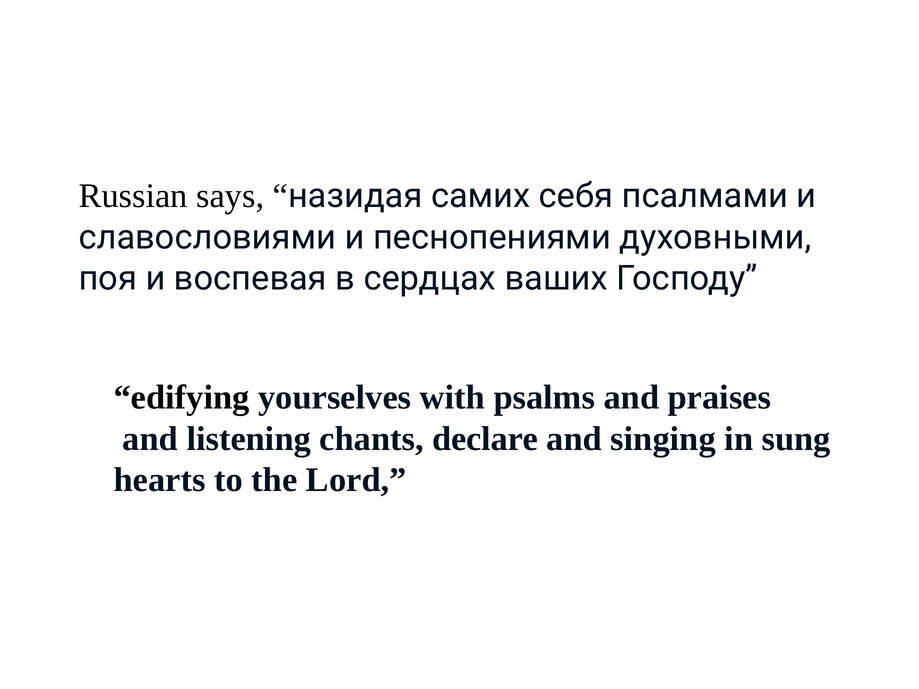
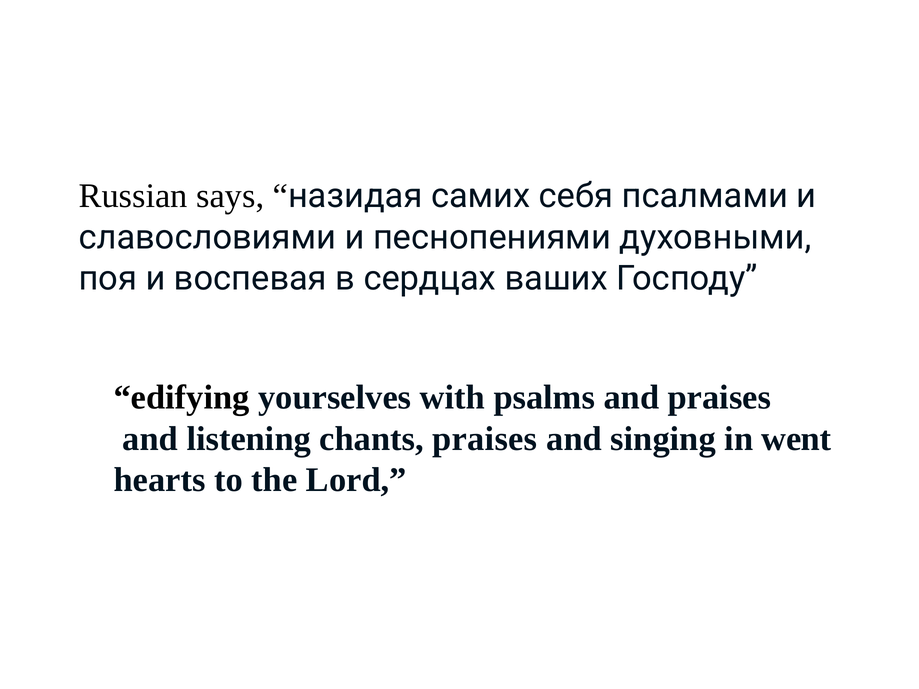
chants declare: declare -> praises (485, 439)
sung: sung -> went (796, 439)
